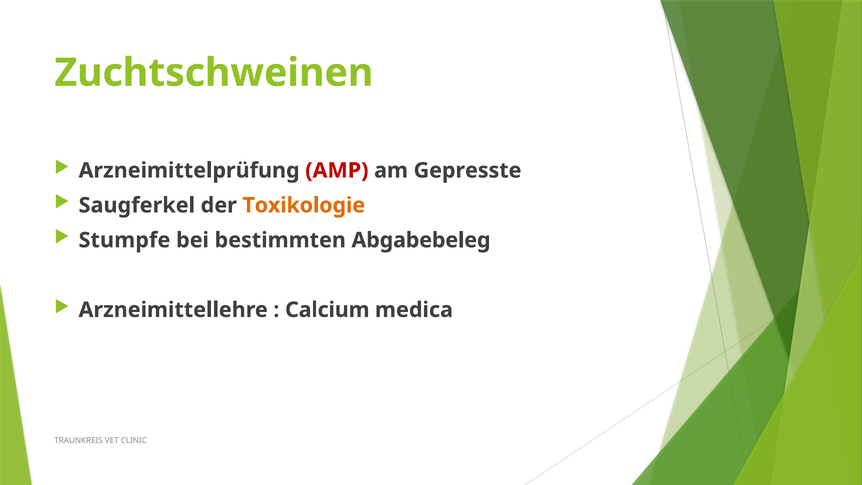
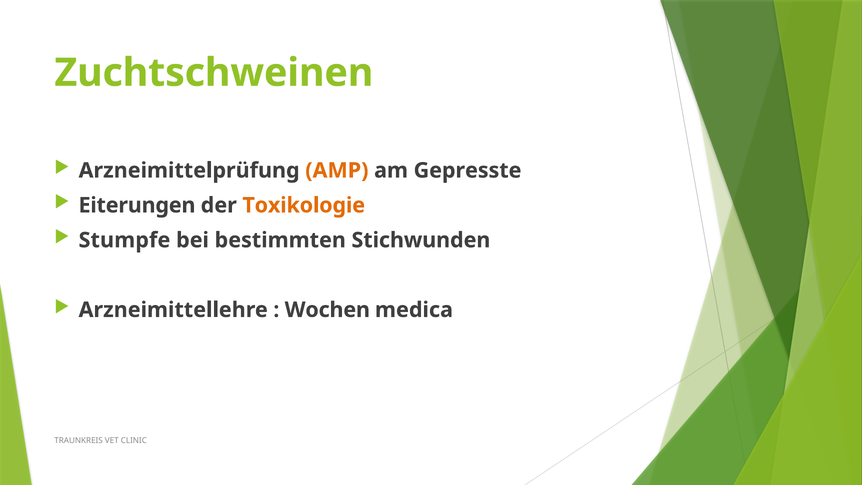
AMP colour: red -> orange (337, 170)
Saugferkel: Saugferkel -> Eiterungen (137, 205)
Abgabebeleg: Abgabebeleg -> Stichwunden (421, 240)
Calcium: Calcium -> Wochen (327, 310)
